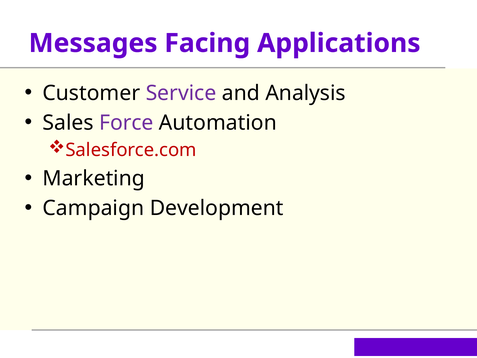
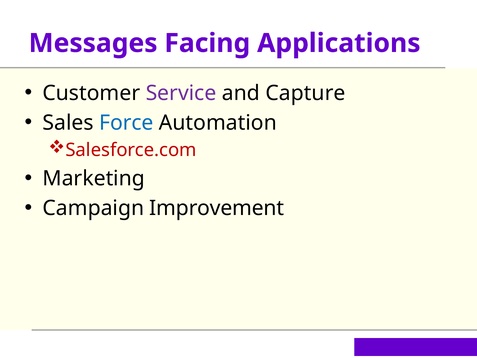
Analysis: Analysis -> Capture (306, 93)
Force colour: purple -> blue (126, 123)
Development: Development -> Improvement (217, 208)
